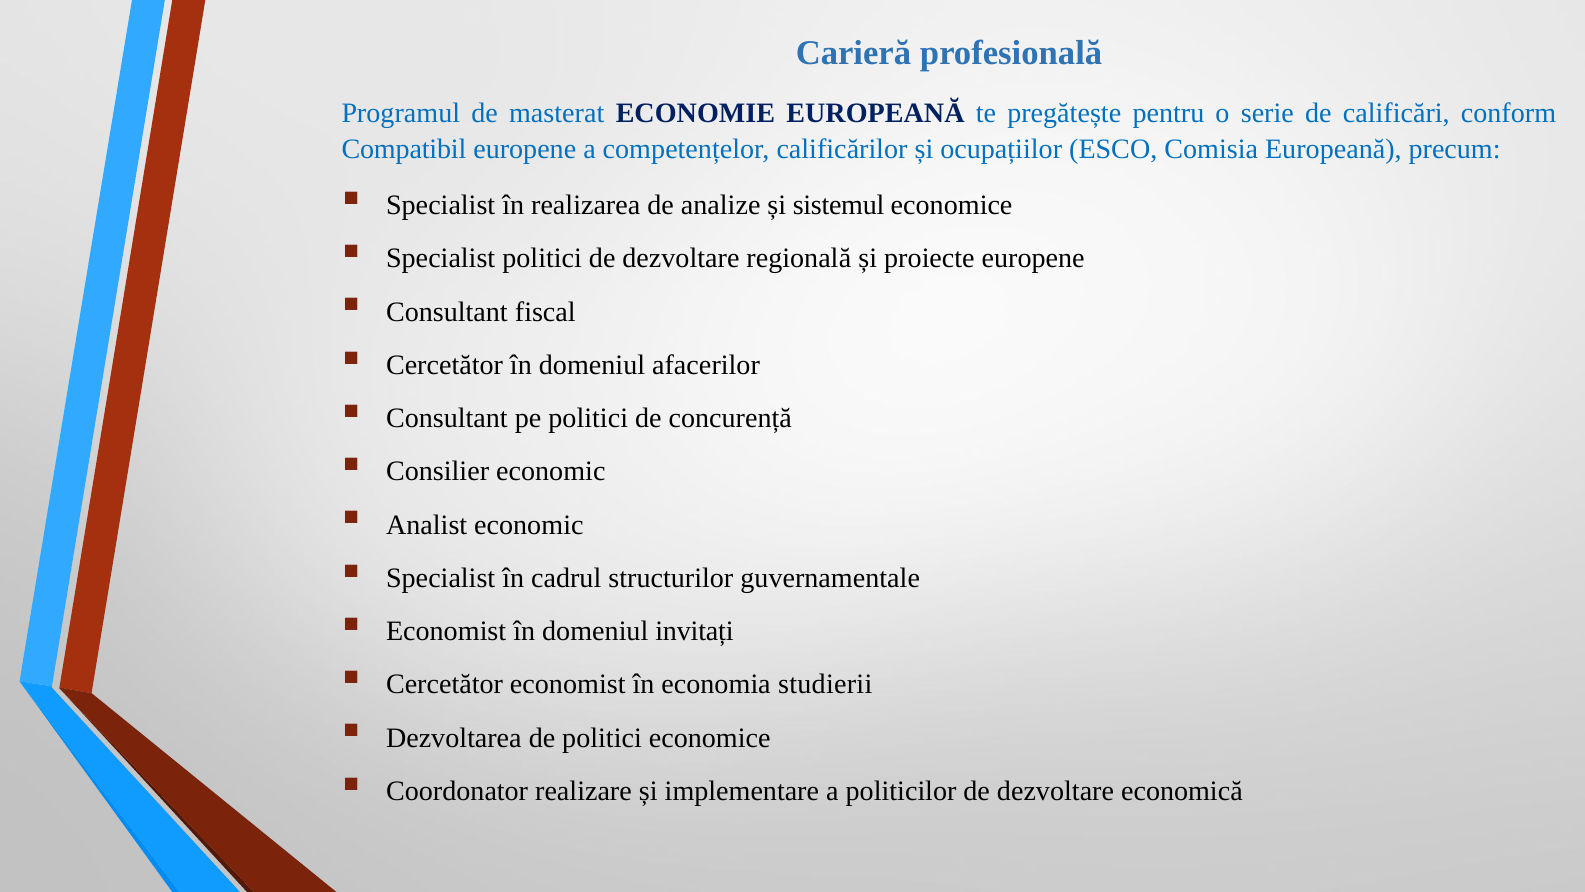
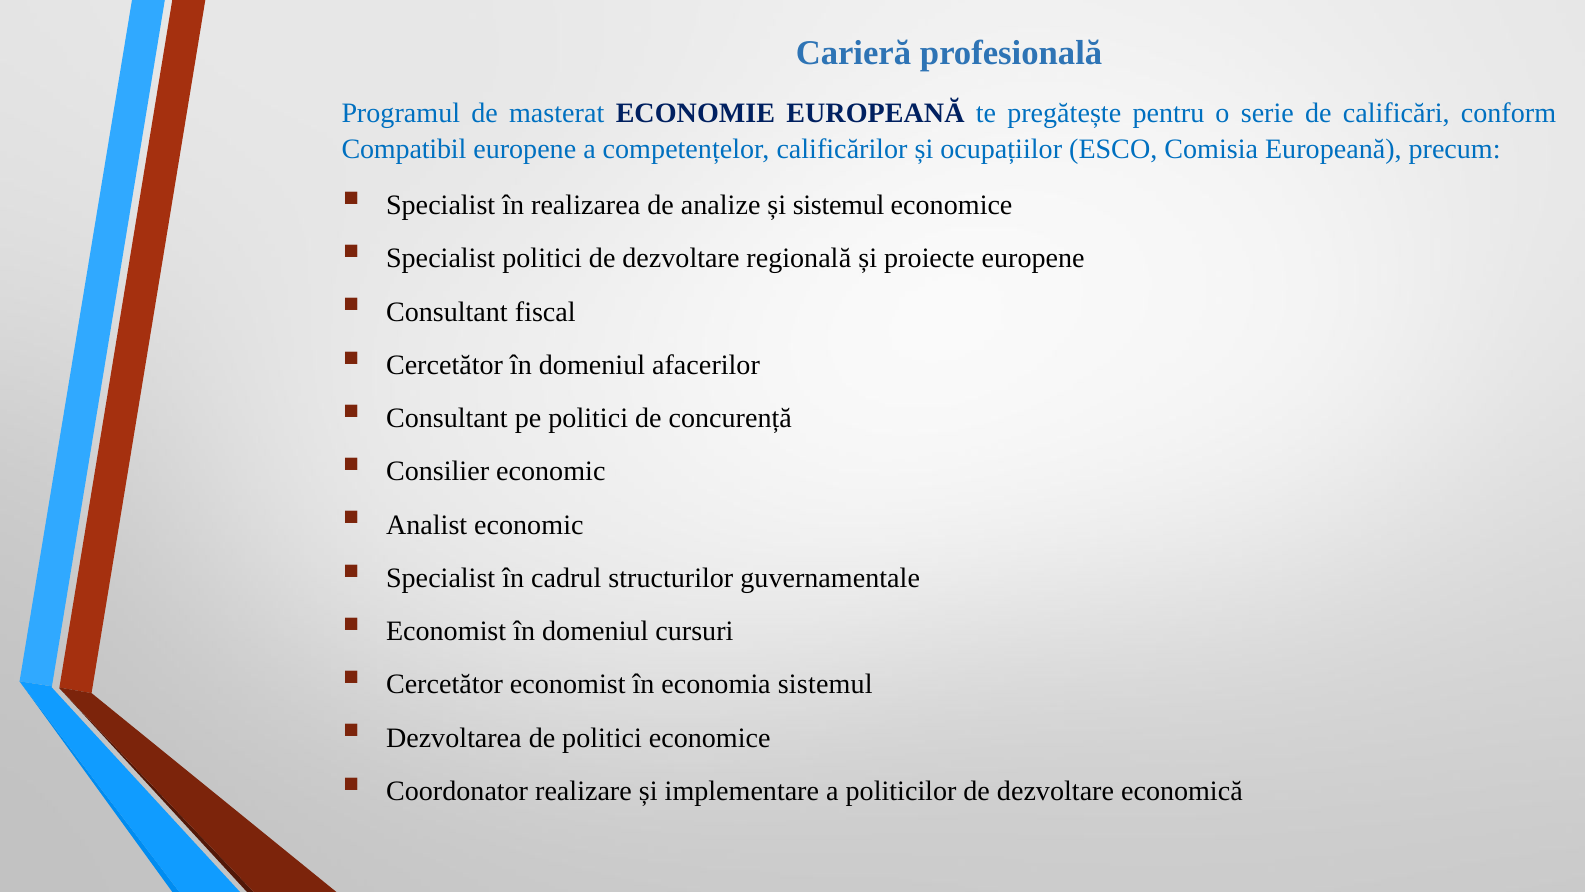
invitați: invitați -> cursuri (694, 631)
economia studierii: studierii -> sistemul (825, 684)
